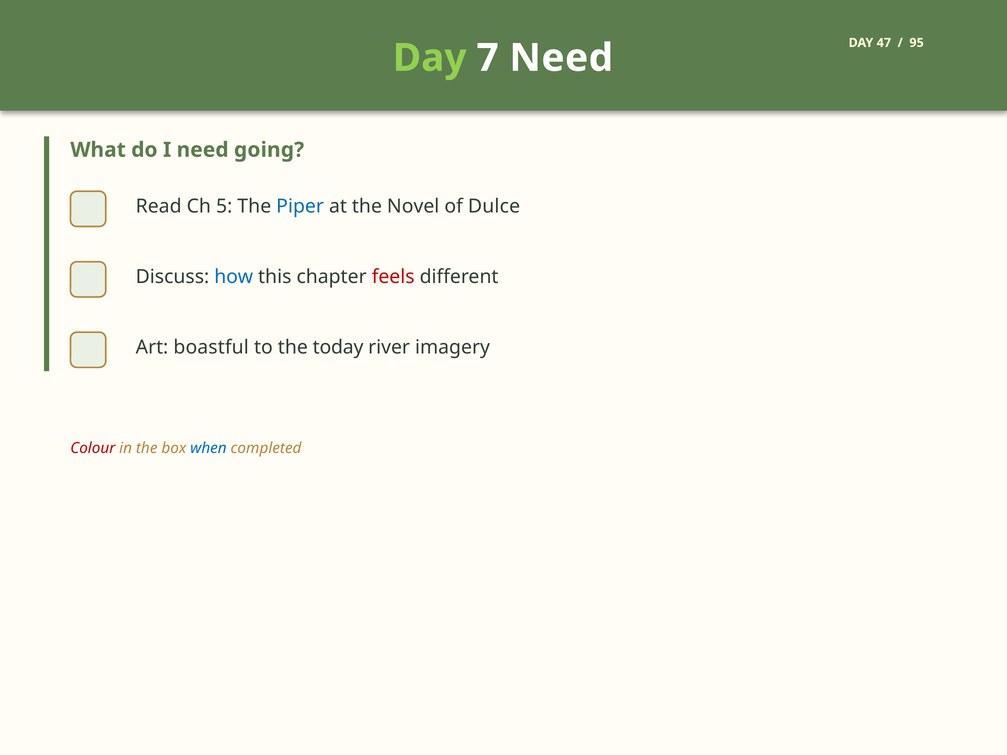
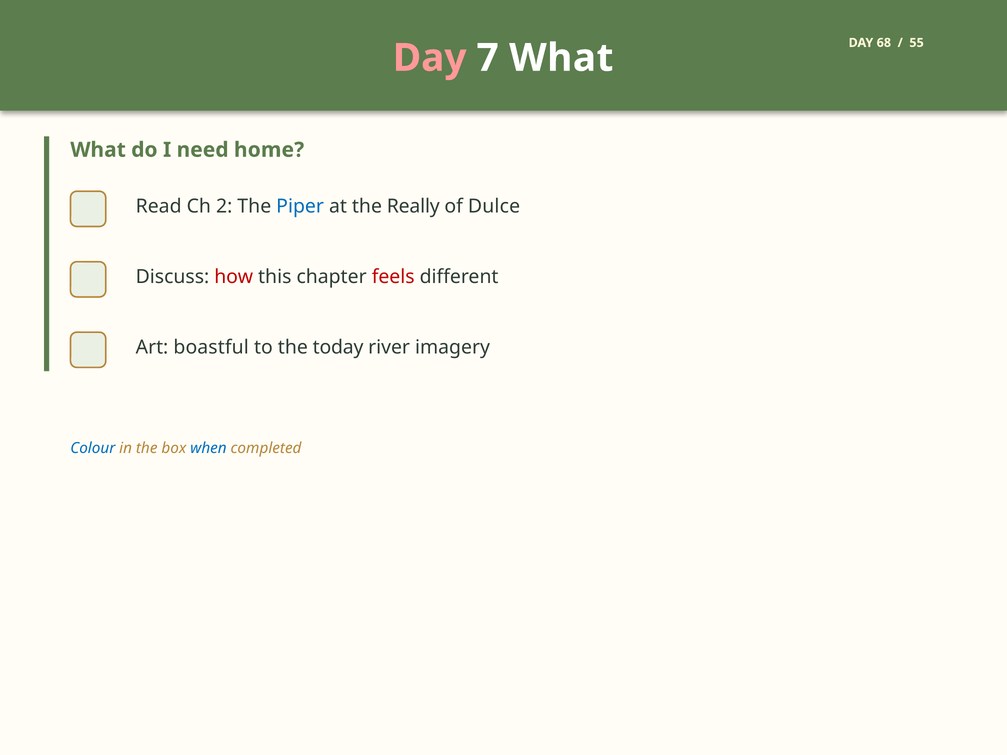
47: 47 -> 68 (884, 43)
95: 95 -> 55 (917, 43)
Day colour: light green -> pink (430, 58)
7 Need: Need -> What (561, 58)
going: going -> home (269, 150)
5: 5 -> 2 (224, 206)
Novel: Novel -> Really (413, 206)
how colour: blue -> red (234, 277)
Colour colour: red -> blue (93, 448)
